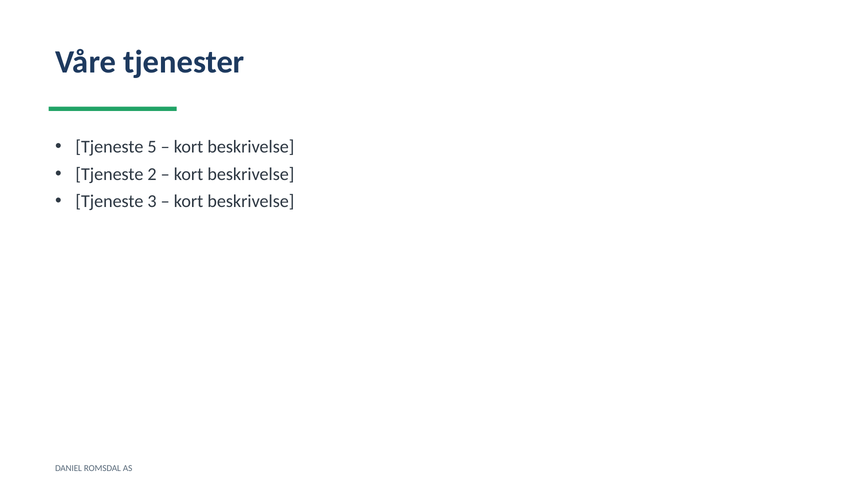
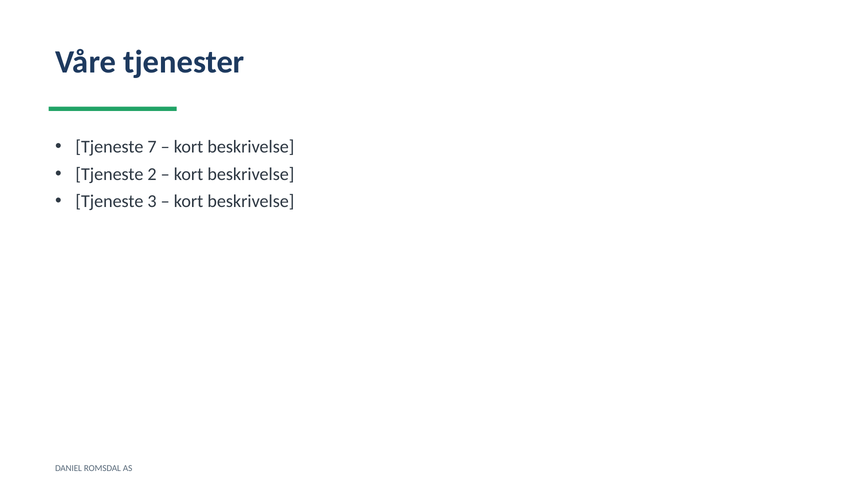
5: 5 -> 7 (152, 147)
